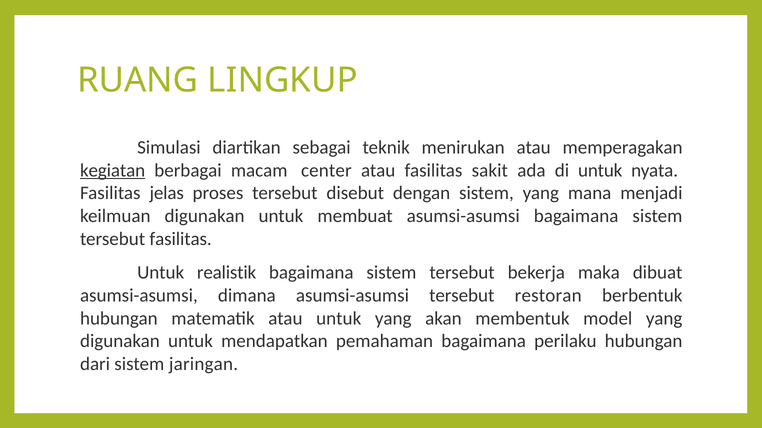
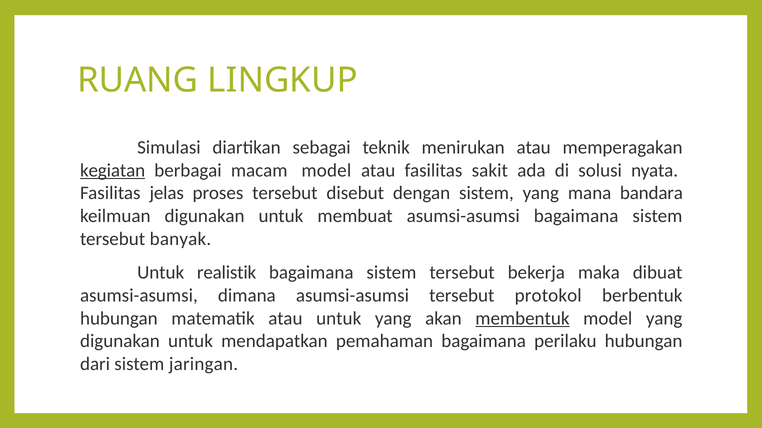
macam center: center -> model (326, 171)
di untuk: untuk -> solusi (600, 171)
menjadi: menjadi -> bandara (651, 193)
tersebut fasilitas: fasilitas -> banyak (180, 239)
restoran: restoran -> protokol (548, 296)
membentuk underline: none -> present (522, 319)
